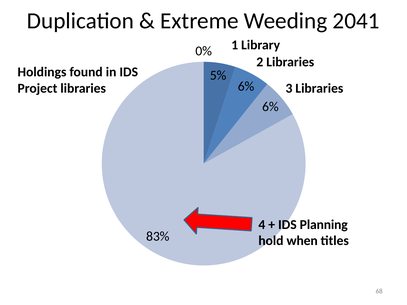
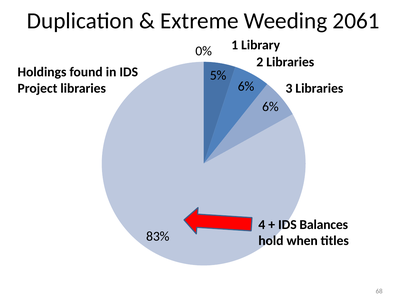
2041: 2041 -> 2061 (356, 21)
Planning: Planning -> Balances (324, 225)
